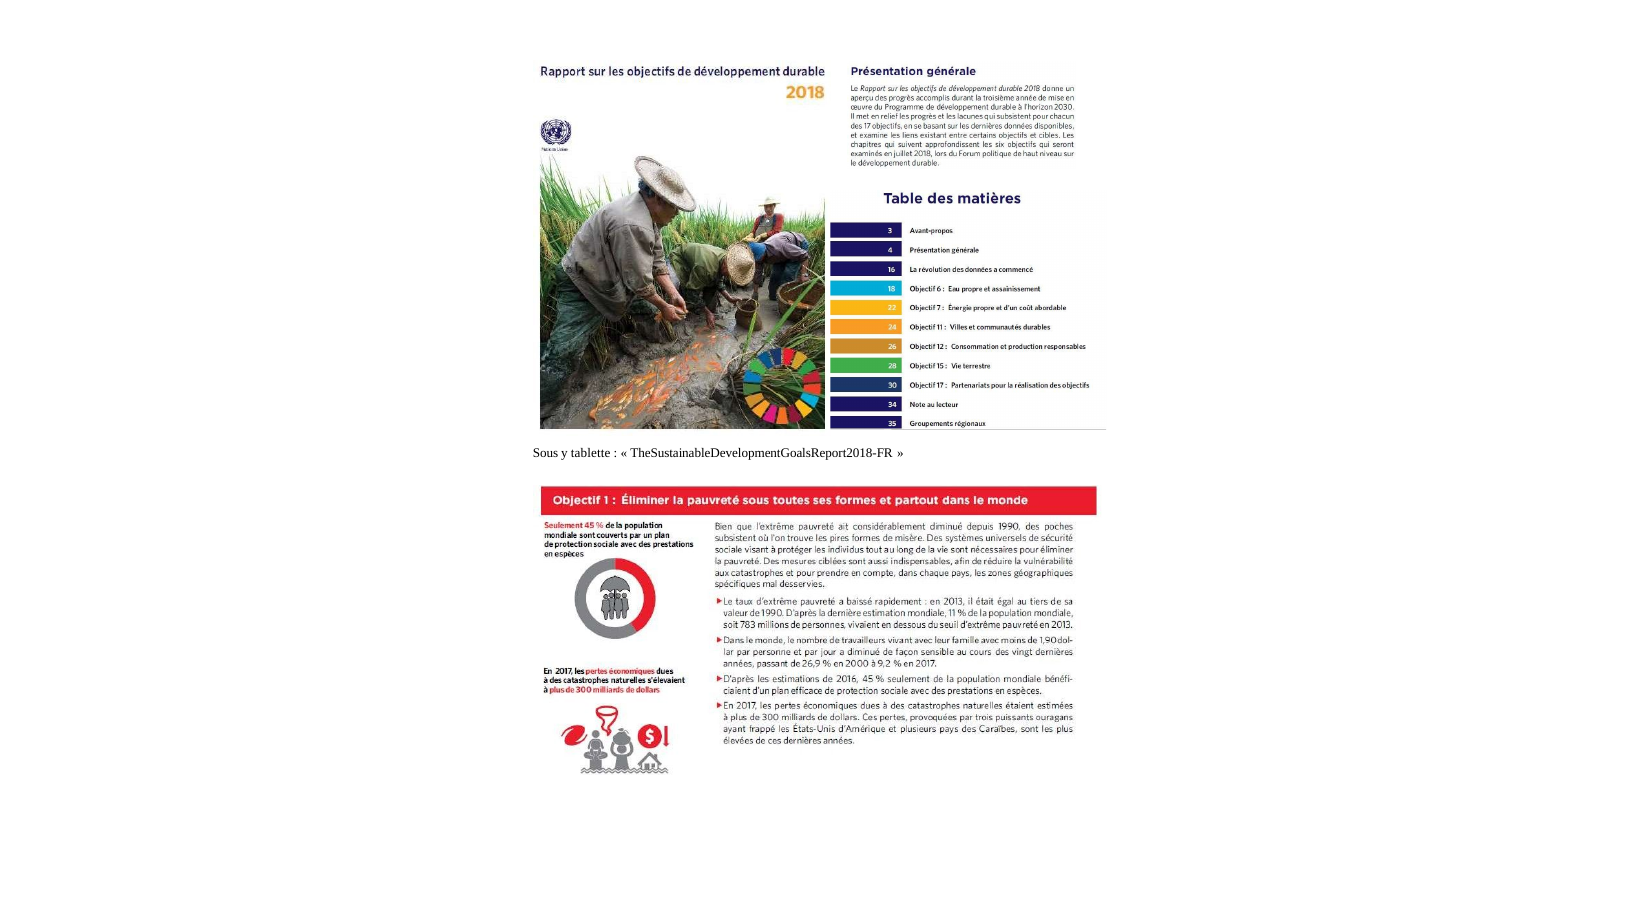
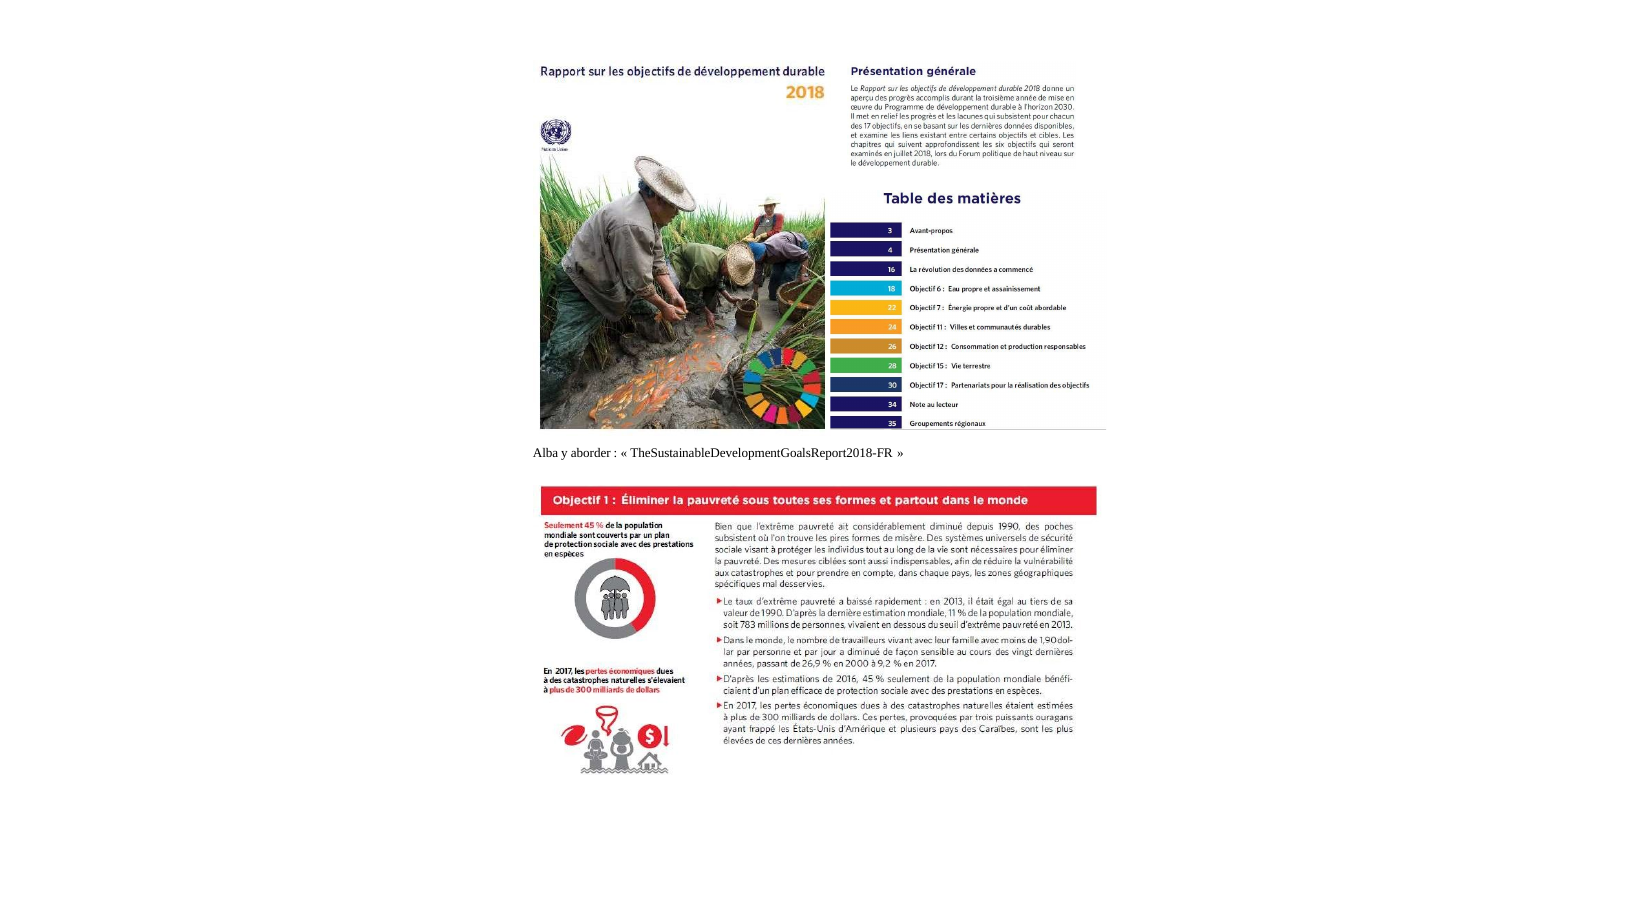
Sous: Sous -> Alba (546, 453)
tablette: tablette -> aborder (591, 453)
